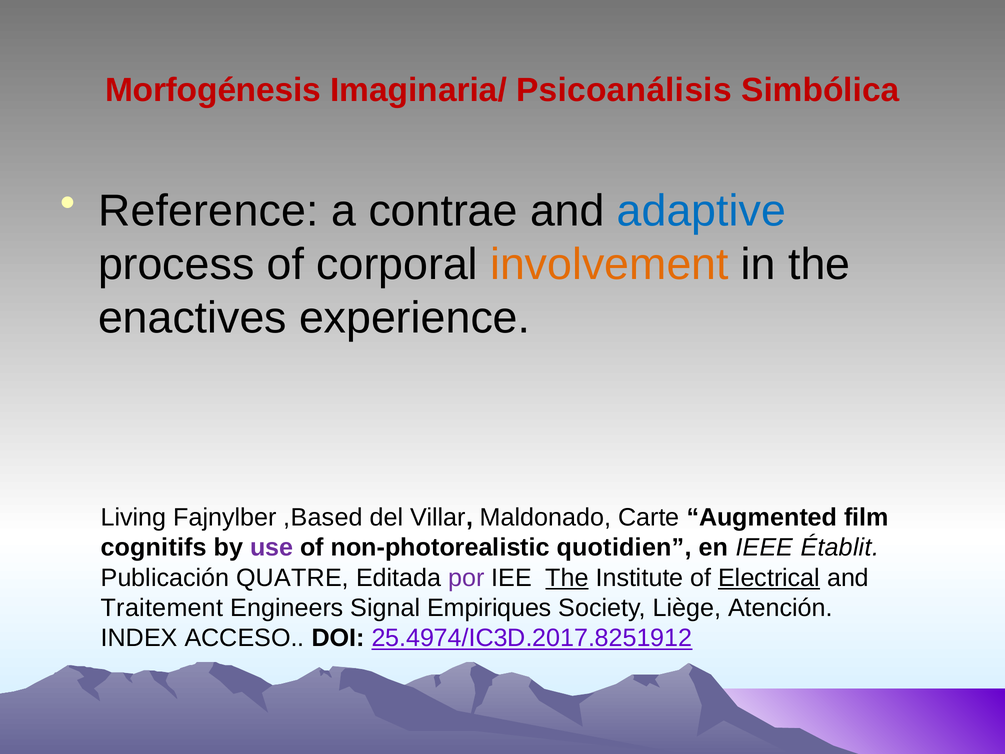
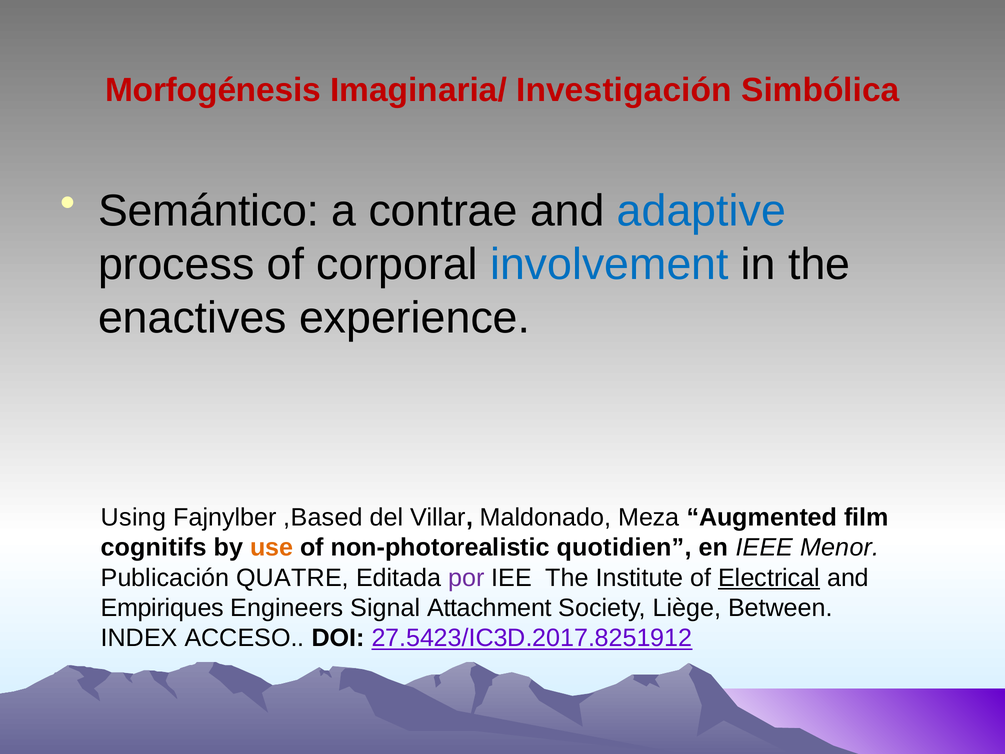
Psicoanálisis: Psicoanálisis -> Investigación (624, 90)
Reference: Reference -> Semántico (209, 211)
involvement colour: orange -> blue (609, 264)
Living: Living -> Using (133, 517)
Carte: Carte -> Meza (649, 517)
use colour: purple -> orange (272, 547)
Établit: Établit -> Menor (840, 547)
The underline: present -> none (567, 578)
Traitement: Traitement -> Empiriques (162, 608)
Empiriques: Empiriques -> Attachment (489, 608)
Atención: Atención -> Between (780, 608)
25.4974/IC3D.2017.8251912: 25.4974/IC3D.2017.8251912 -> 27.5423/IC3D.2017.8251912 (532, 638)
